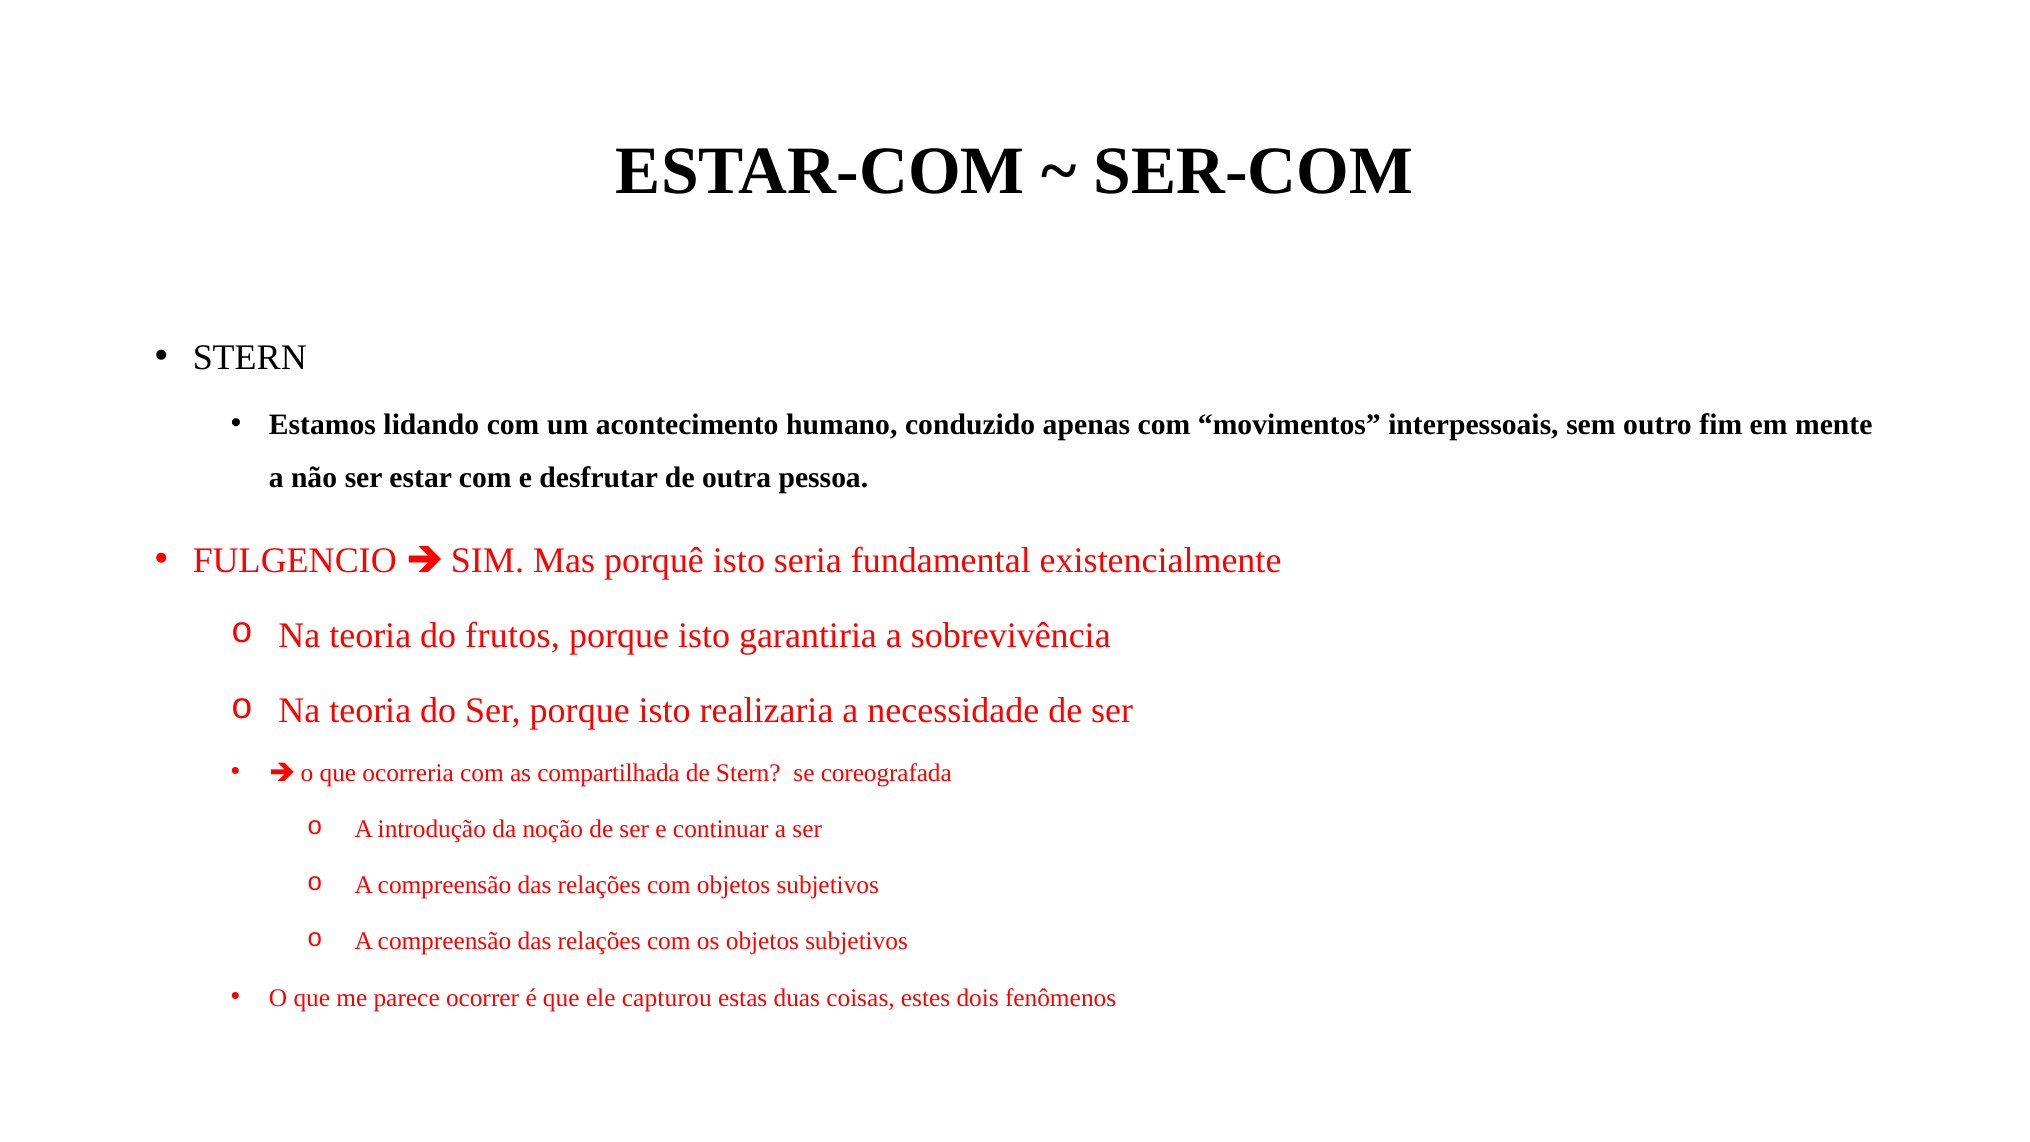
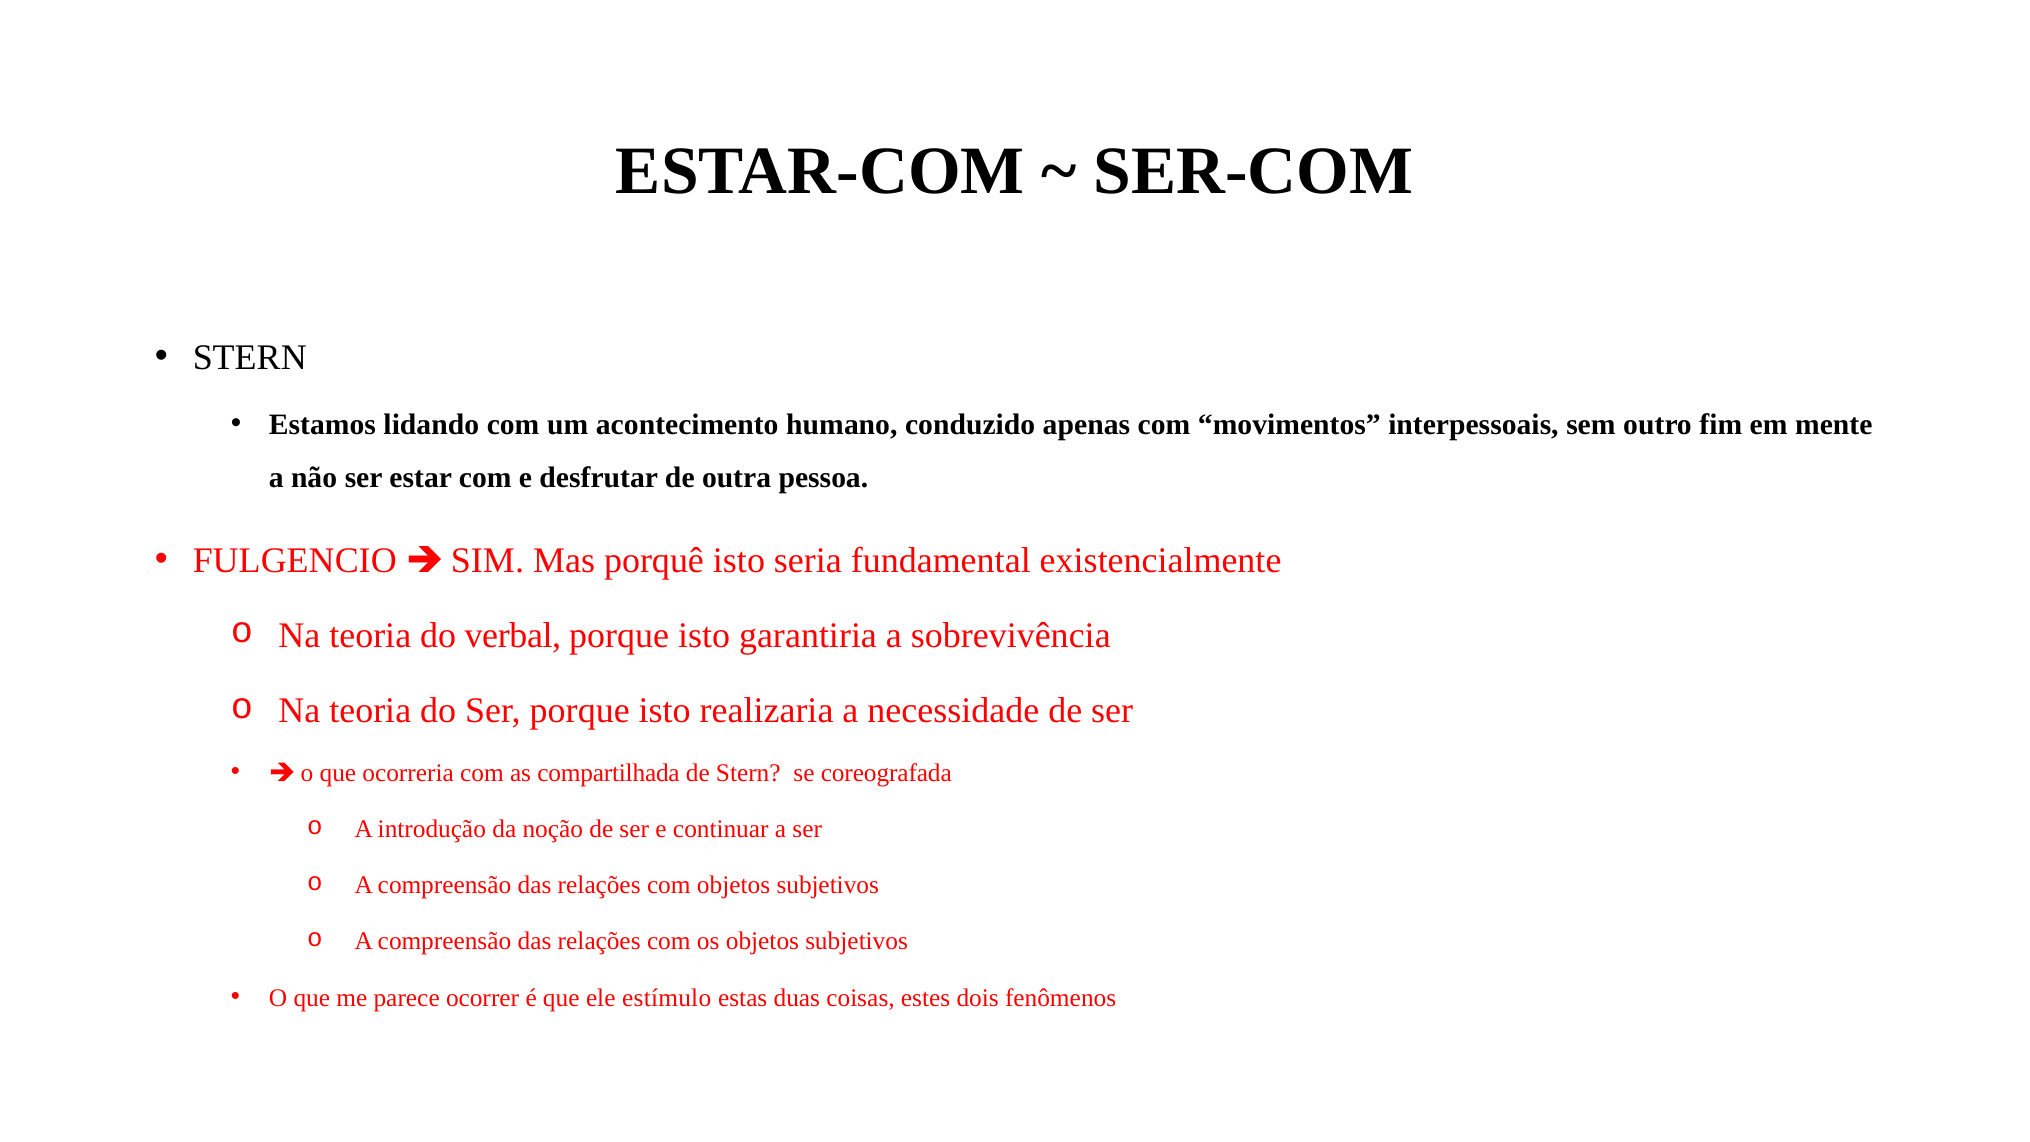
frutos: frutos -> verbal (513, 636)
capturou: capturou -> estímulo (667, 998)
